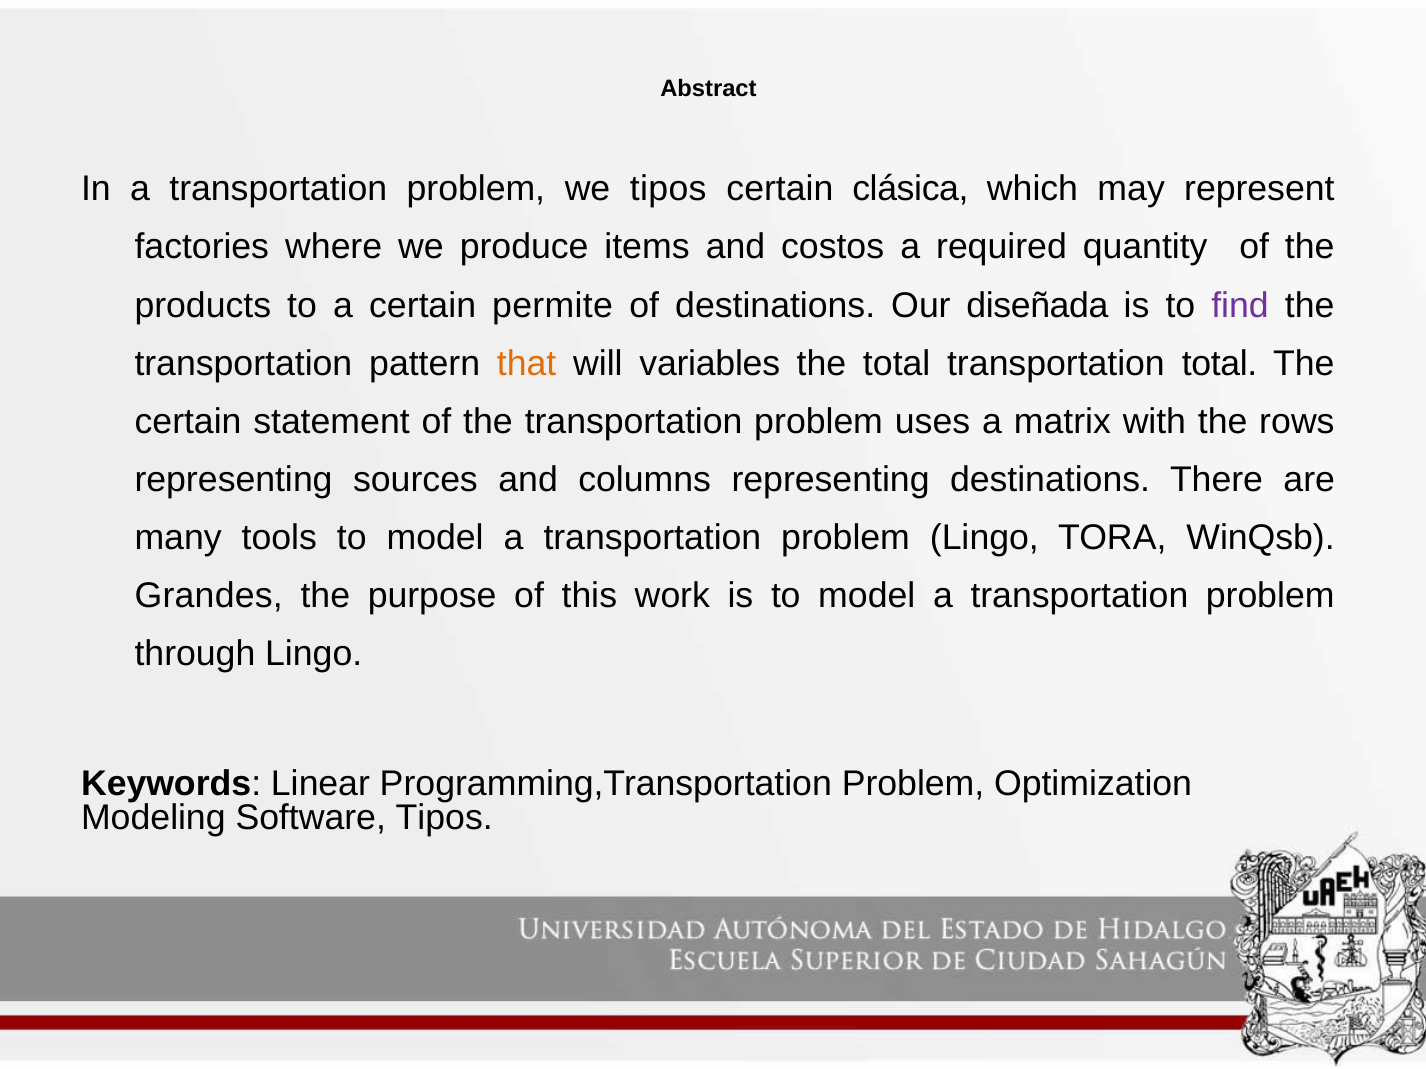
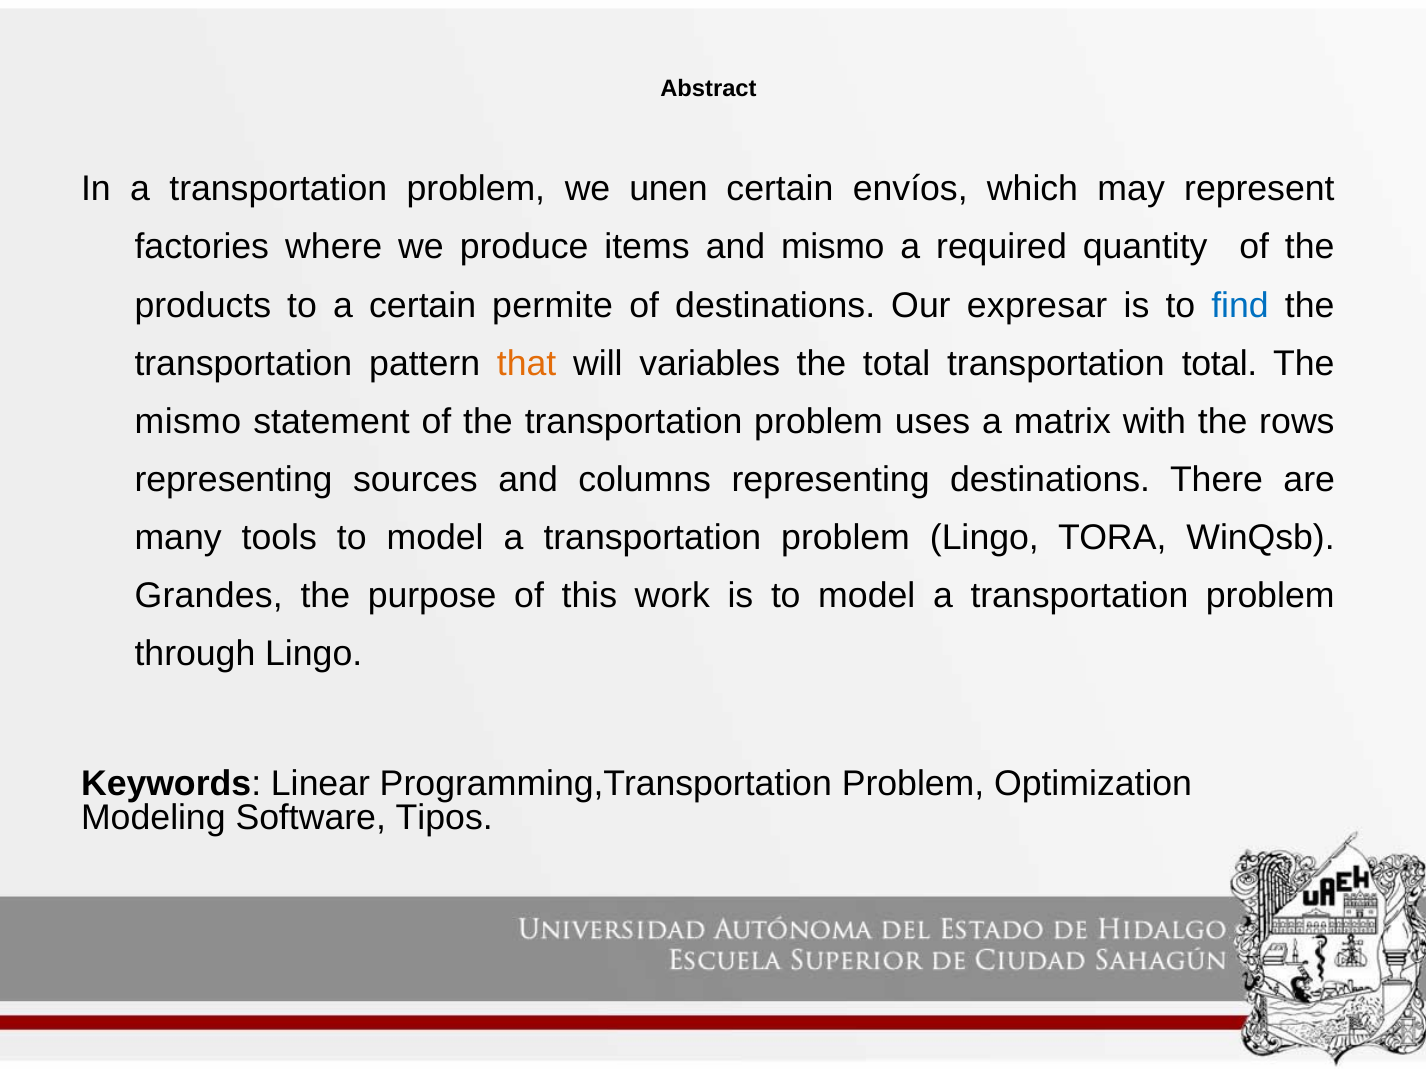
we tipos: tipos -> unen (669, 189)
clásica: clásica -> envíos (910, 189)
and costos: costos -> mismo (833, 247)
diseñada: diseñada -> expresar (1037, 305)
find colour: purple -> blue (1240, 305)
certain: certain -> mismo (188, 422)
